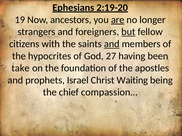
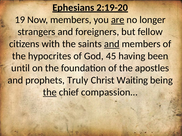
Now ancestors: ancestors -> members (71, 20)
but underline: present -> none (128, 32)
27: 27 -> 45 (111, 56)
take: take -> until (21, 68)
Israel: Israel -> Truly (78, 80)
the underline: none -> present (50, 93)
